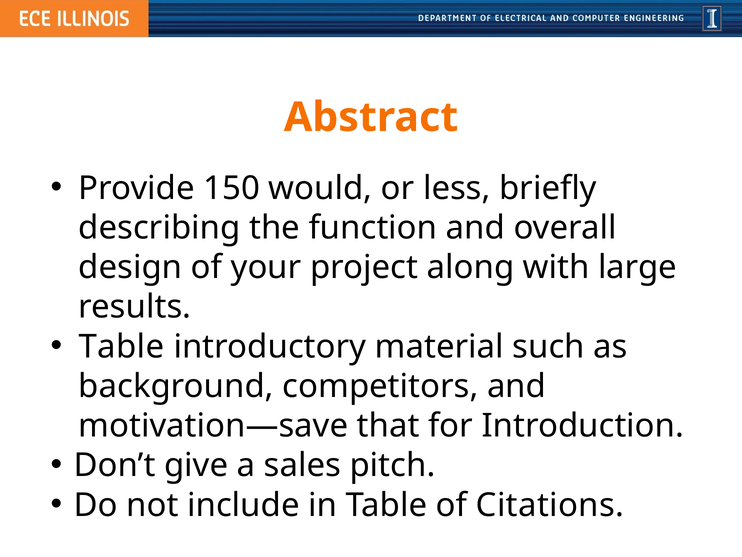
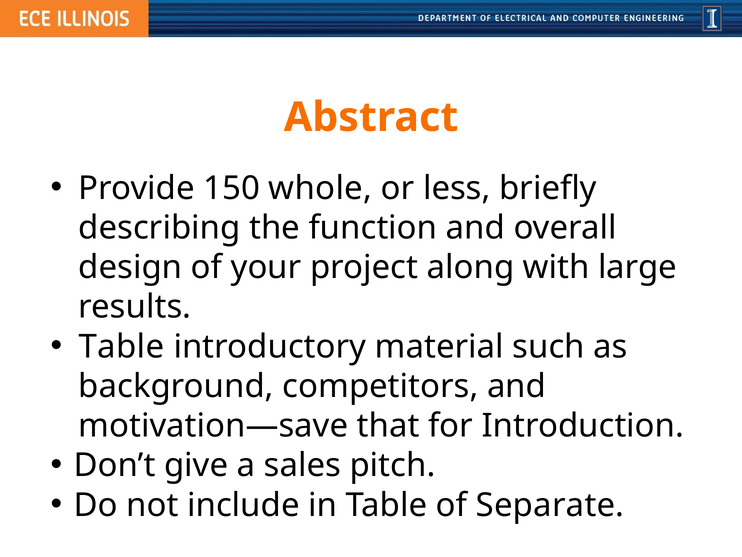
would: would -> whole (320, 188)
Citations: Citations -> Separate (550, 505)
